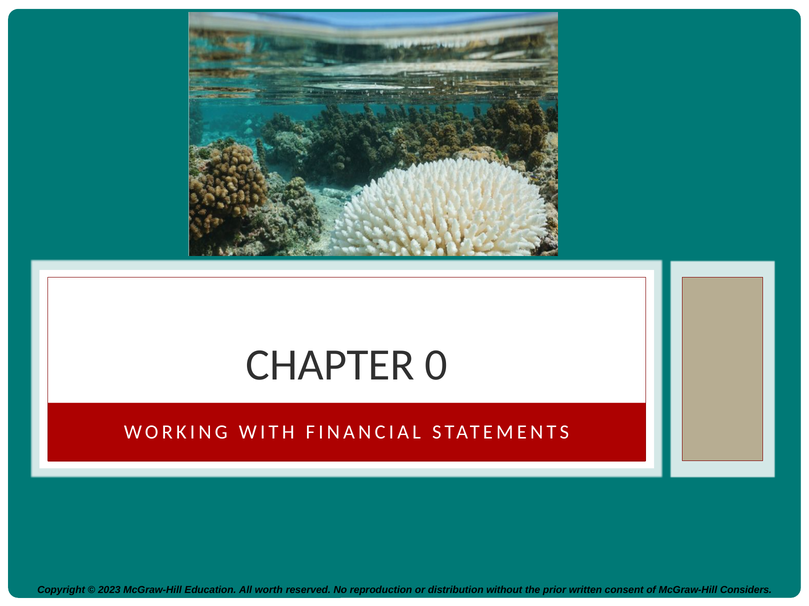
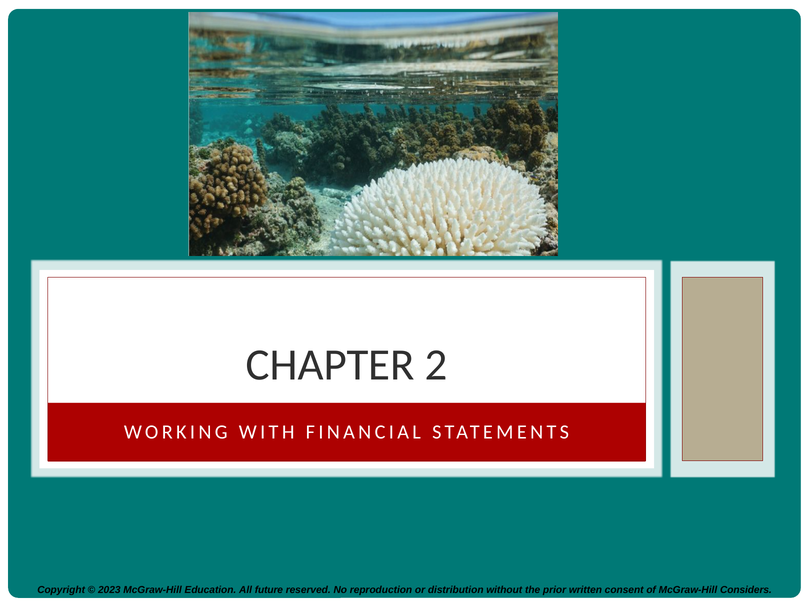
0: 0 -> 2 (436, 365)
worth: worth -> future (269, 591)
